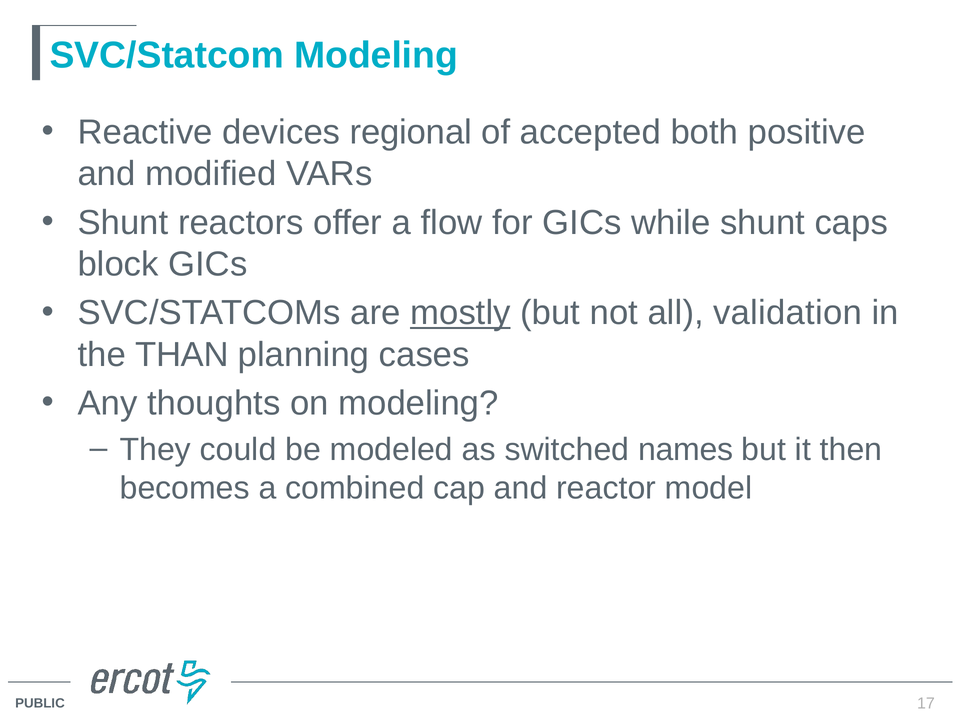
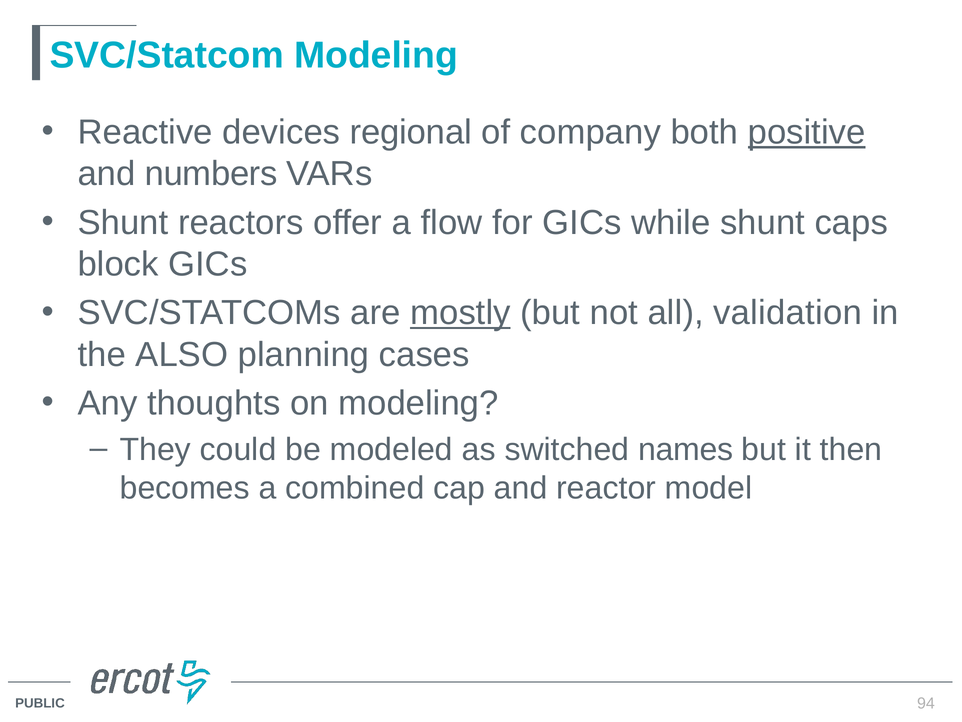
accepted: accepted -> company (590, 132)
positive underline: none -> present (807, 132)
modified: modified -> numbers (211, 174)
THAN: THAN -> ALSO (182, 354)
17: 17 -> 94 (926, 703)
